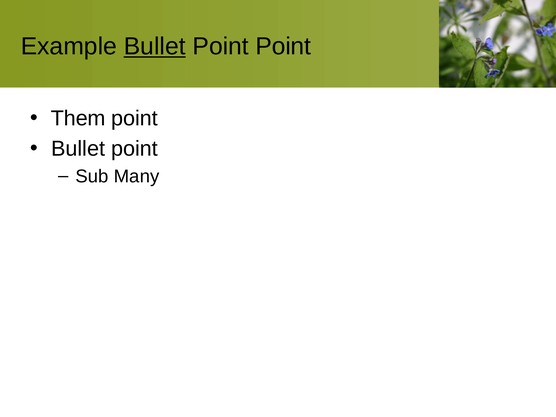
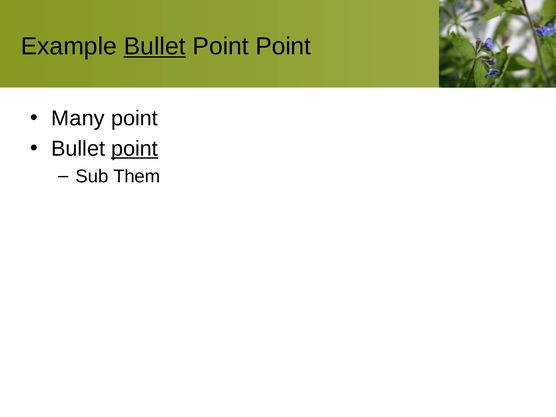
Them: Them -> Many (78, 118)
point underline: none -> present (134, 149)
Many: Many -> Them (137, 176)
